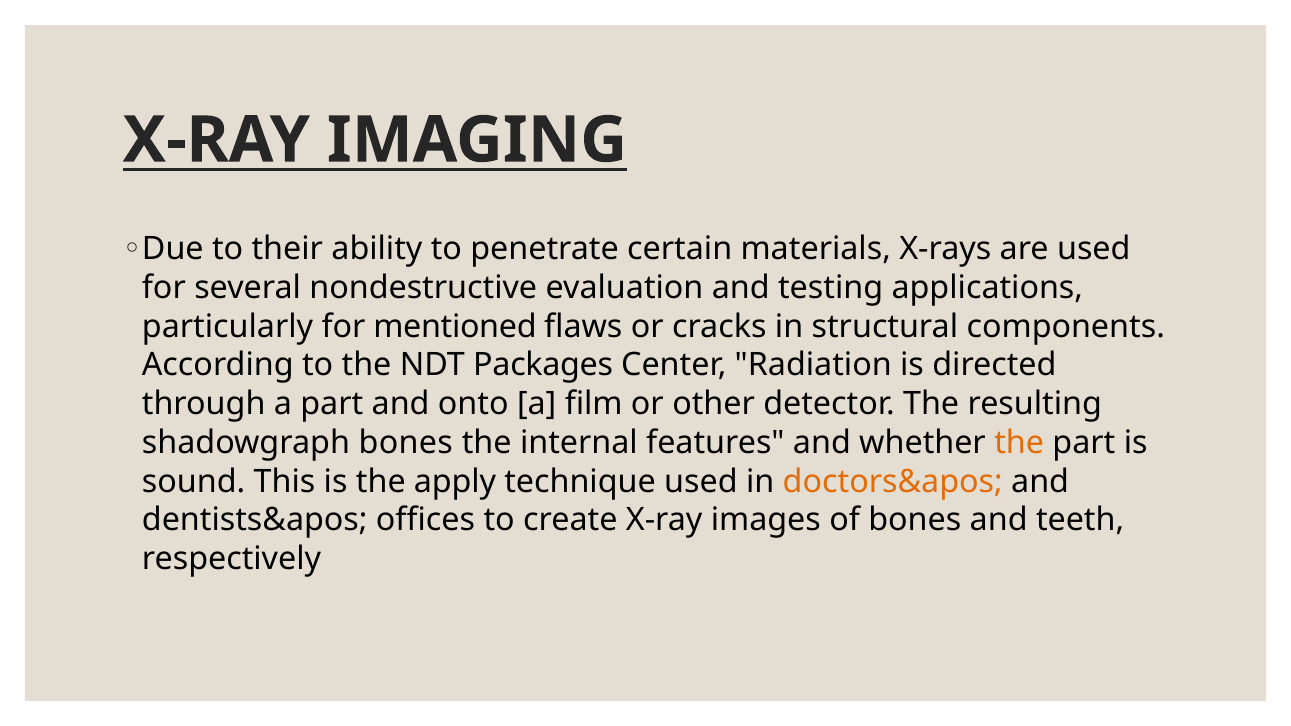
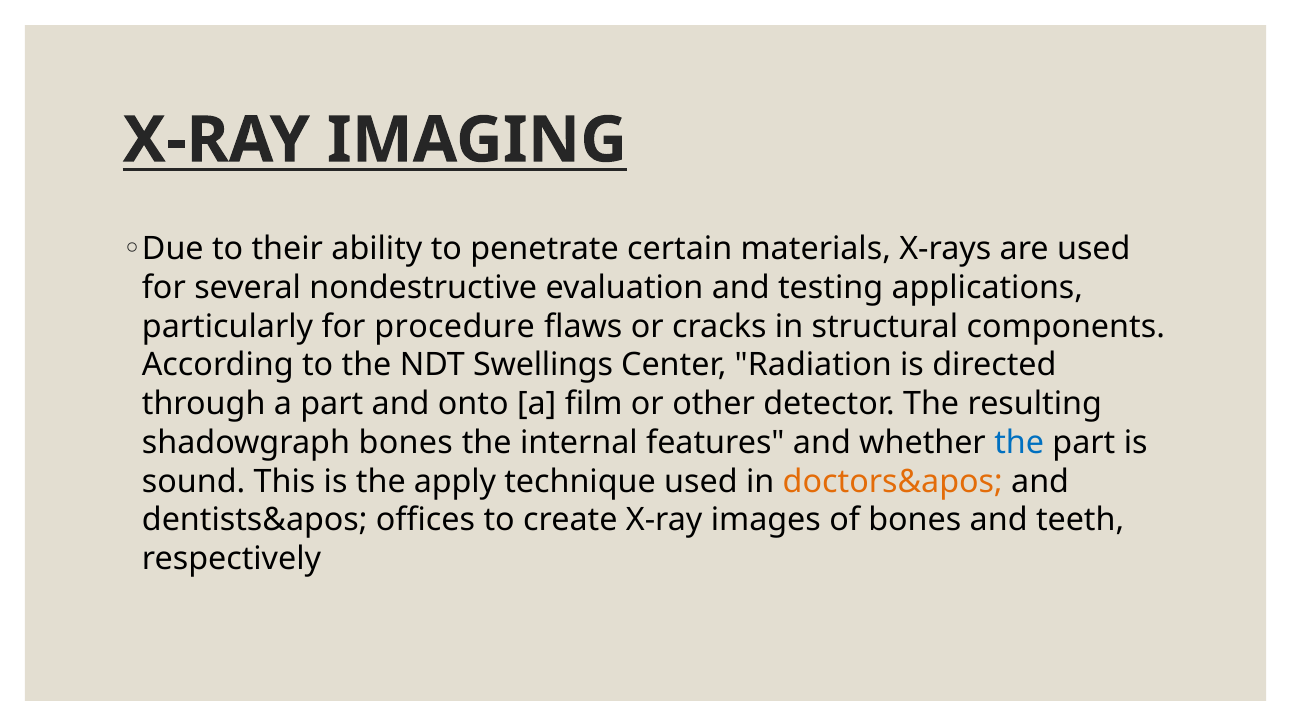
mentioned: mentioned -> procedure (455, 327)
Packages: Packages -> Swellings (543, 365)
the colour: orange -> blue (1019, 443)
